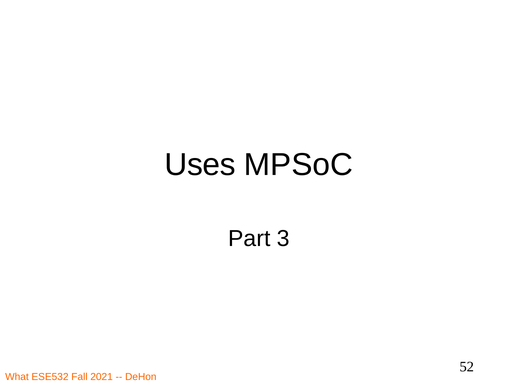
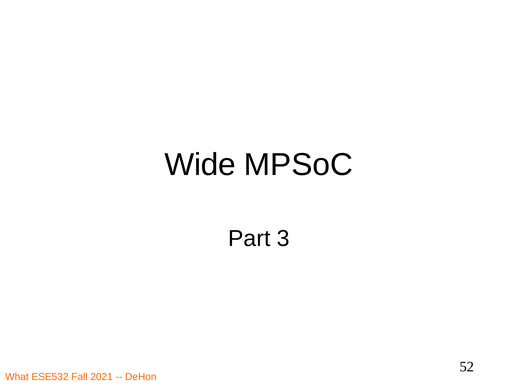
Uses: Uses -> Wide (200, 165)
